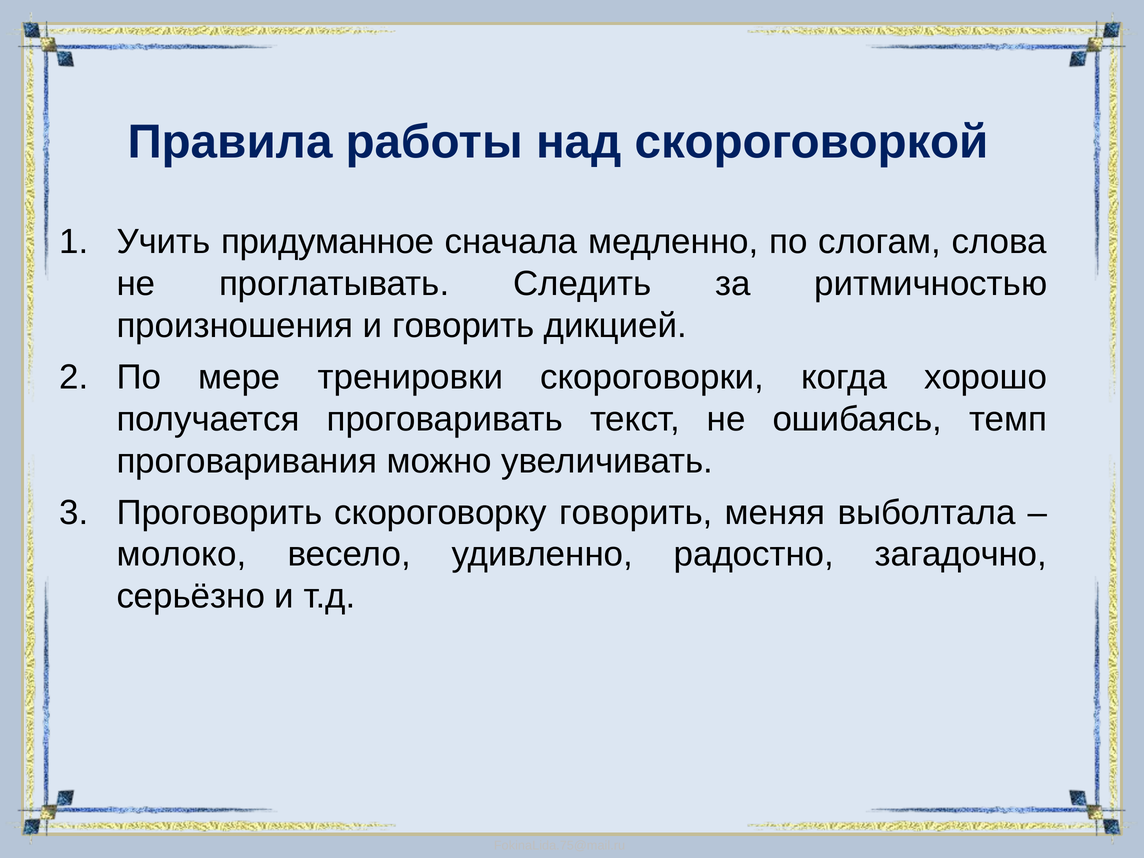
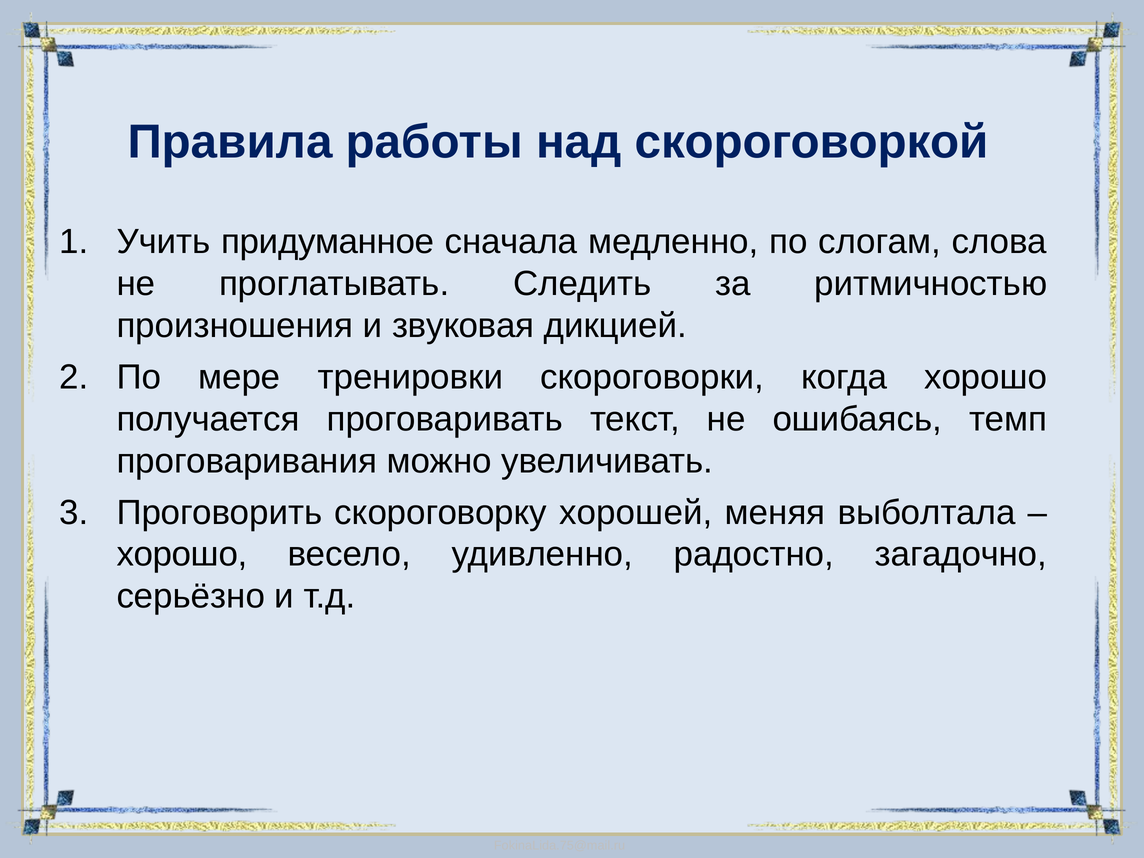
и говорить: говорить -> звуковая (463, 326)
скороговорку говорить: говорить -> хорошей (636, 512)
молоко: молоко -> хорошо (182, 554)
